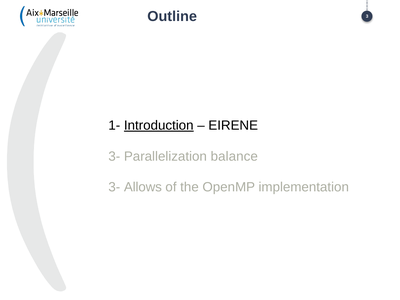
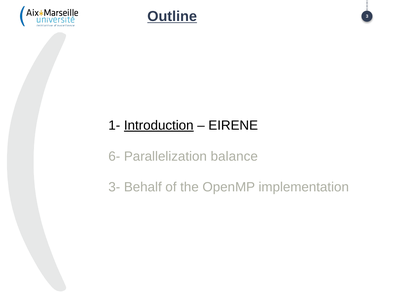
Outline underline: none -> present (172, 16)
3-: 3- -> 6- (114, 156)
Allows: Allows -> Behalf (143, 187)
